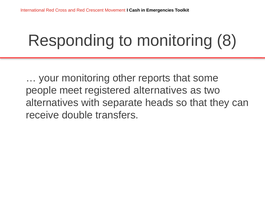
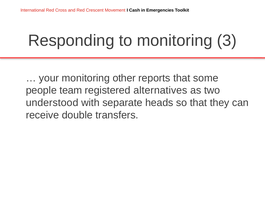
8: 8 -> 3 (227, 41)
meet: meet -> team (71, 90)
alternatives: alternatives -> understood (52, 103)
